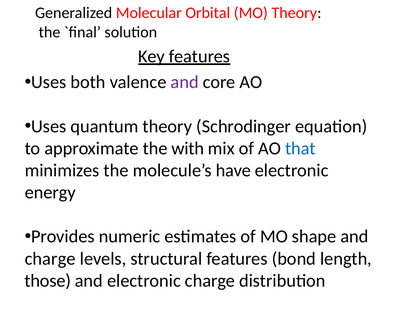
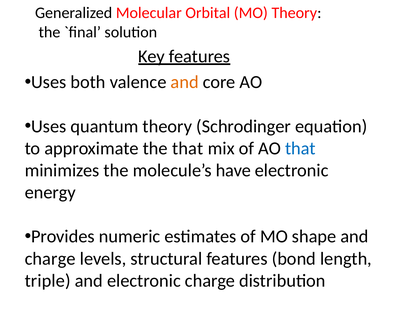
and colour: purple -> orange (185, 82)
the with: with -> that (188, 148)
those: those -> triple (48, 280)
